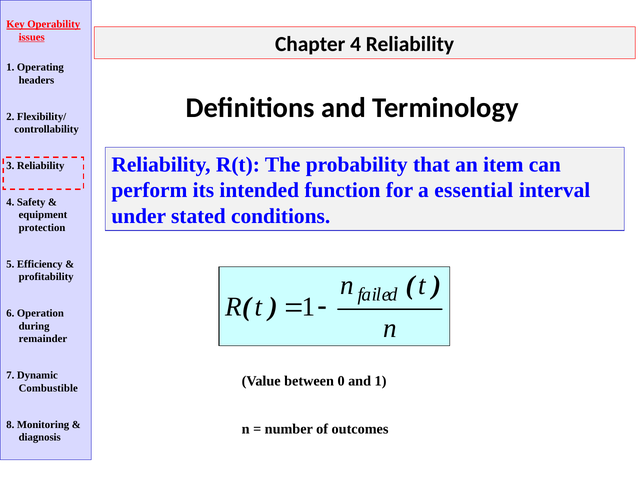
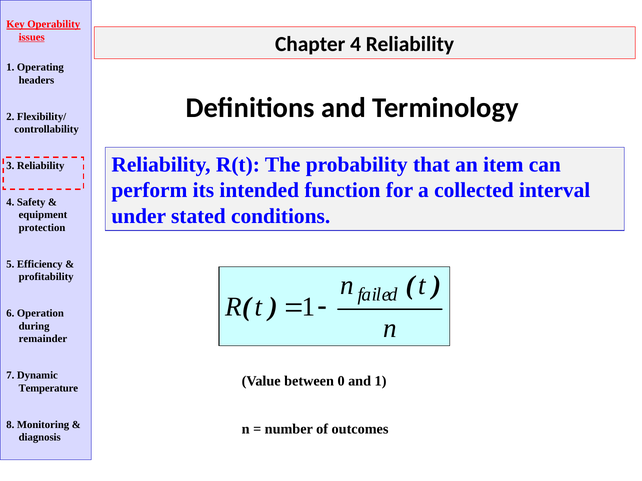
essential: essential -> collected (474, 191)
Combustible: Combustible -> Temperature (48, 389)
